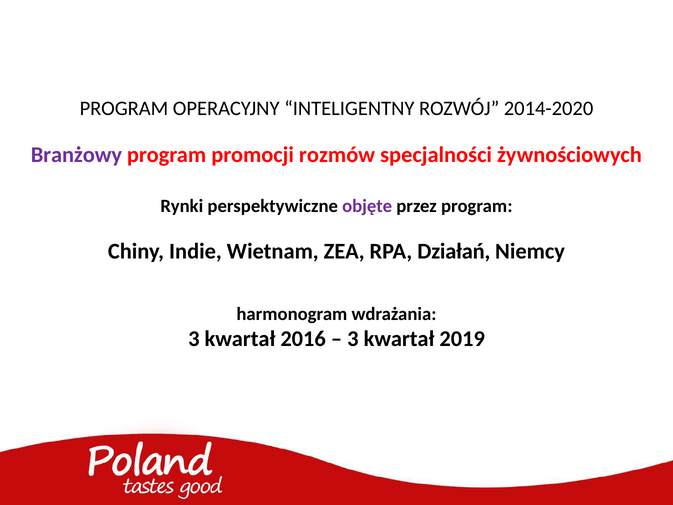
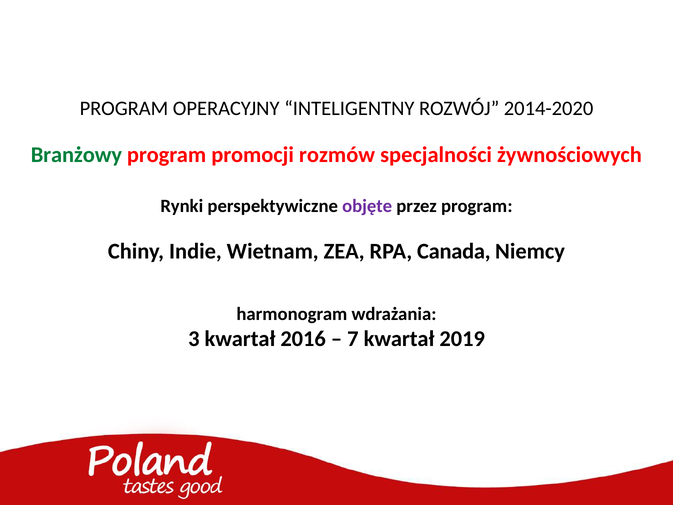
Branżowy colour: purple -> green (76, 155)
Działań: Działań -> Canada (454, 251)
3: 3 -> 7 (353, 339)
